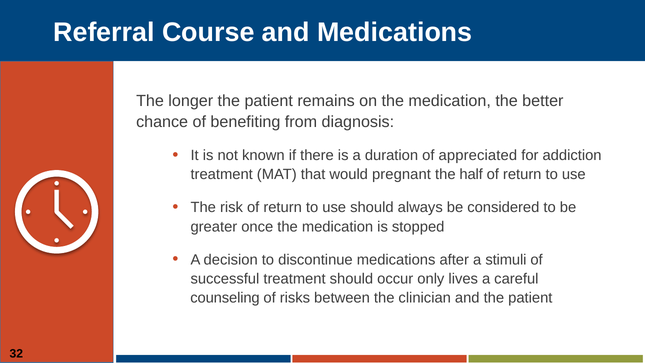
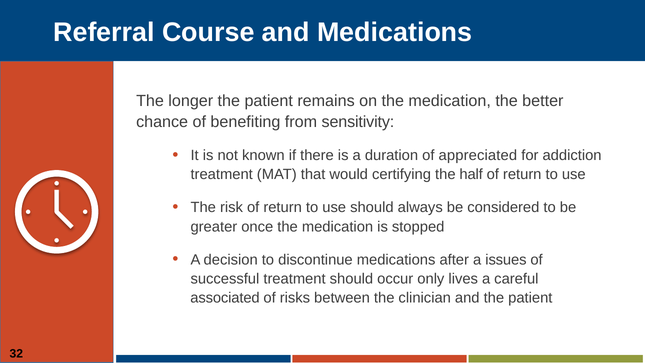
diagnosis: diagnosis -> sensitivity (358, 122)
pregnant: pregnant -> certifying (402, 174)
stimuli: stimuli -> issues (506, 260)
counseling: counseling -> associated (225, 298)
